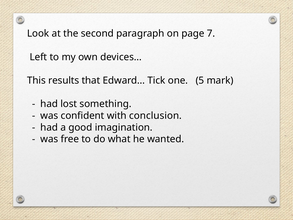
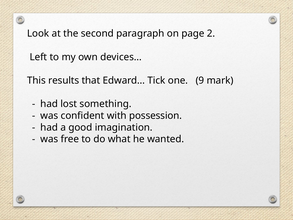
7: 7 -> 2 (211, 34)
5: 5 -> 9 (200, 80)
conclusion: conclusion -> possession (156, 116)
